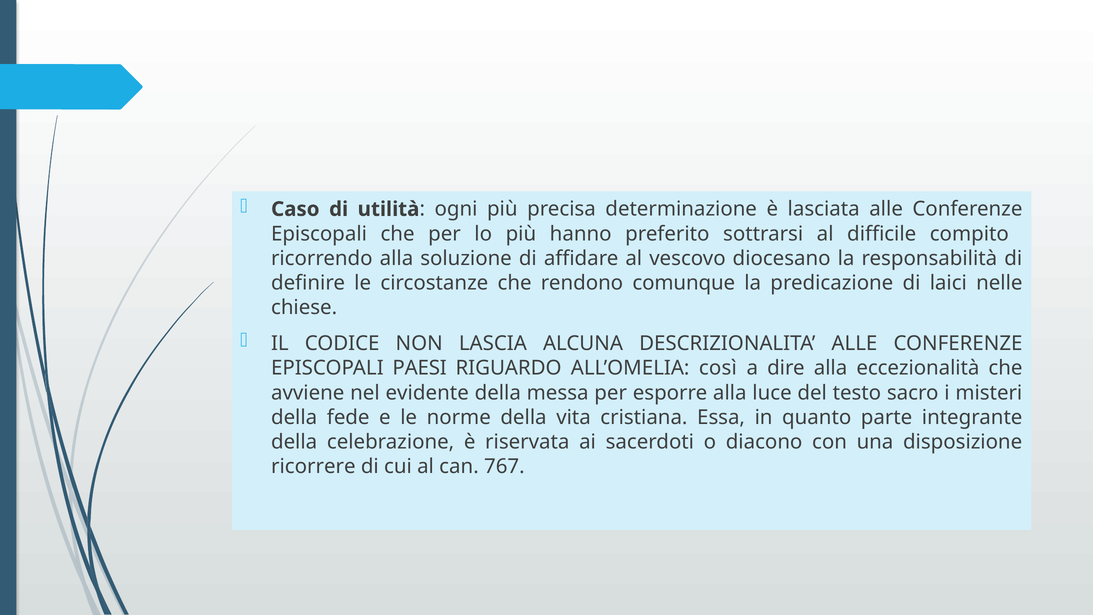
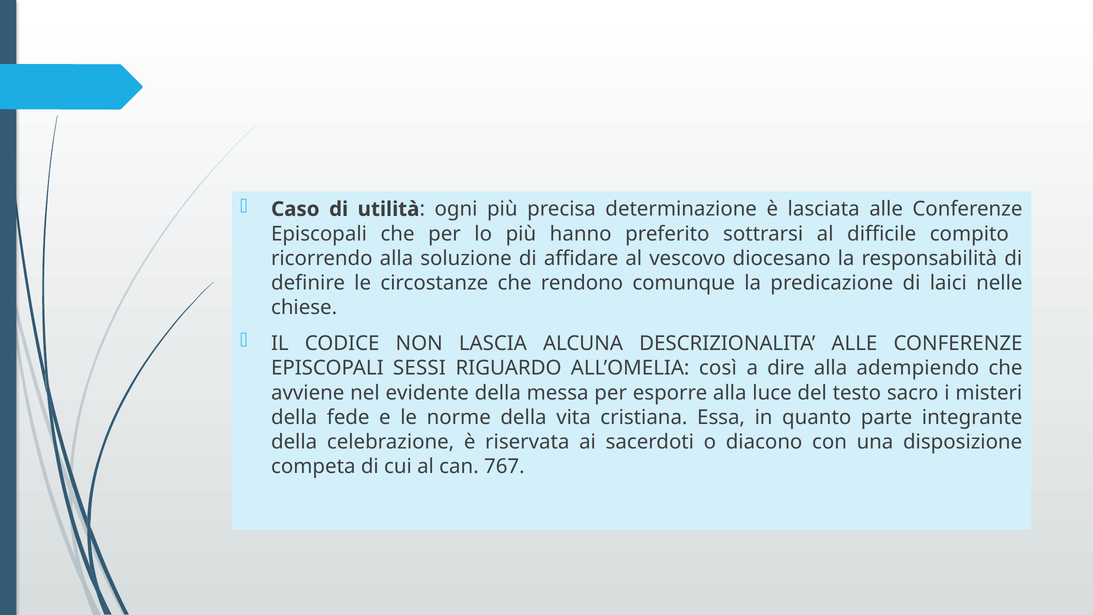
PAESI: PAESI -> SESSI (419, 368)
eccezionalità: eccezionalità -> adempiendo (918, 368)
ricorrere: ricorrere -> competa (313, 466)
